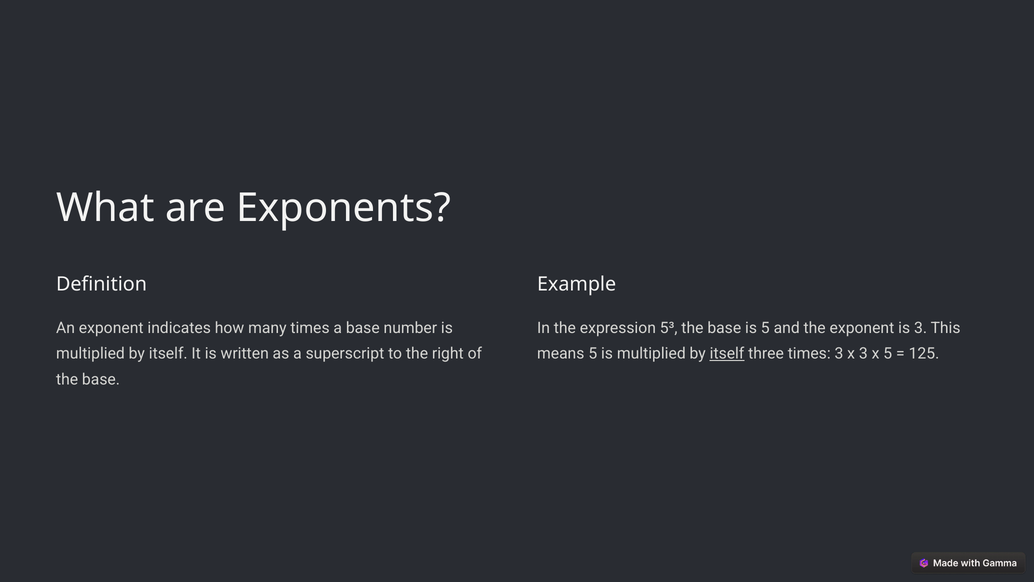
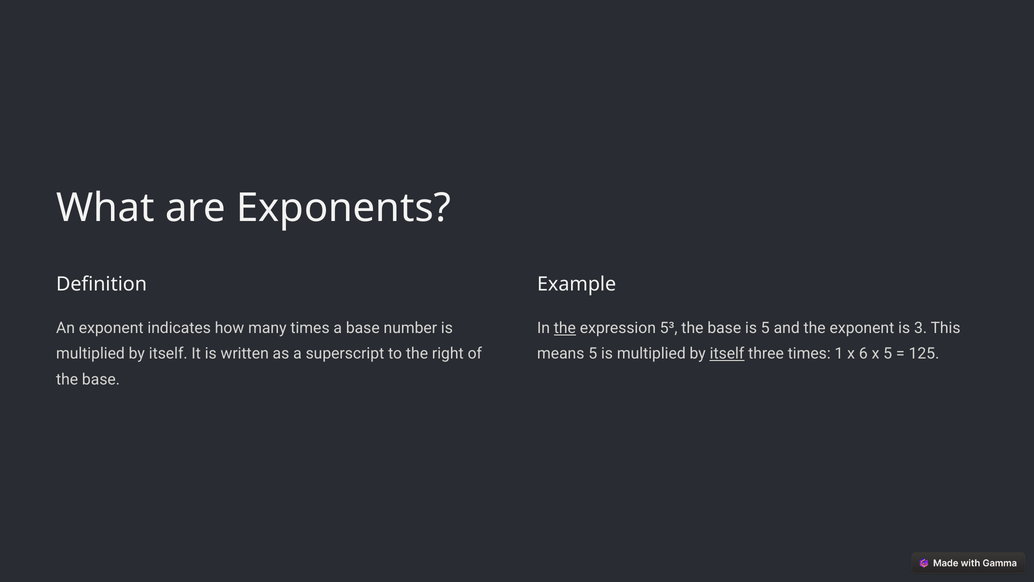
the underline: none -> present (565, 328)
times 3: 3 -> 1 (839, 354)
x 3: 3 -> 6 (863, 354)
